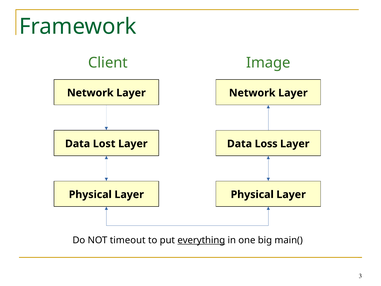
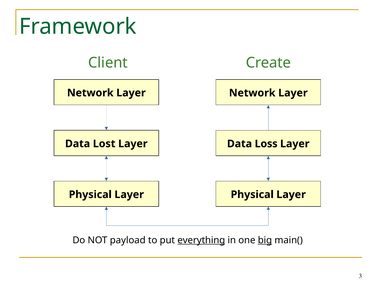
Image: Image -> Create (268, 63)
timeout: timeout -> payload (128, 240)
big underline: none -> present (265, 240)
